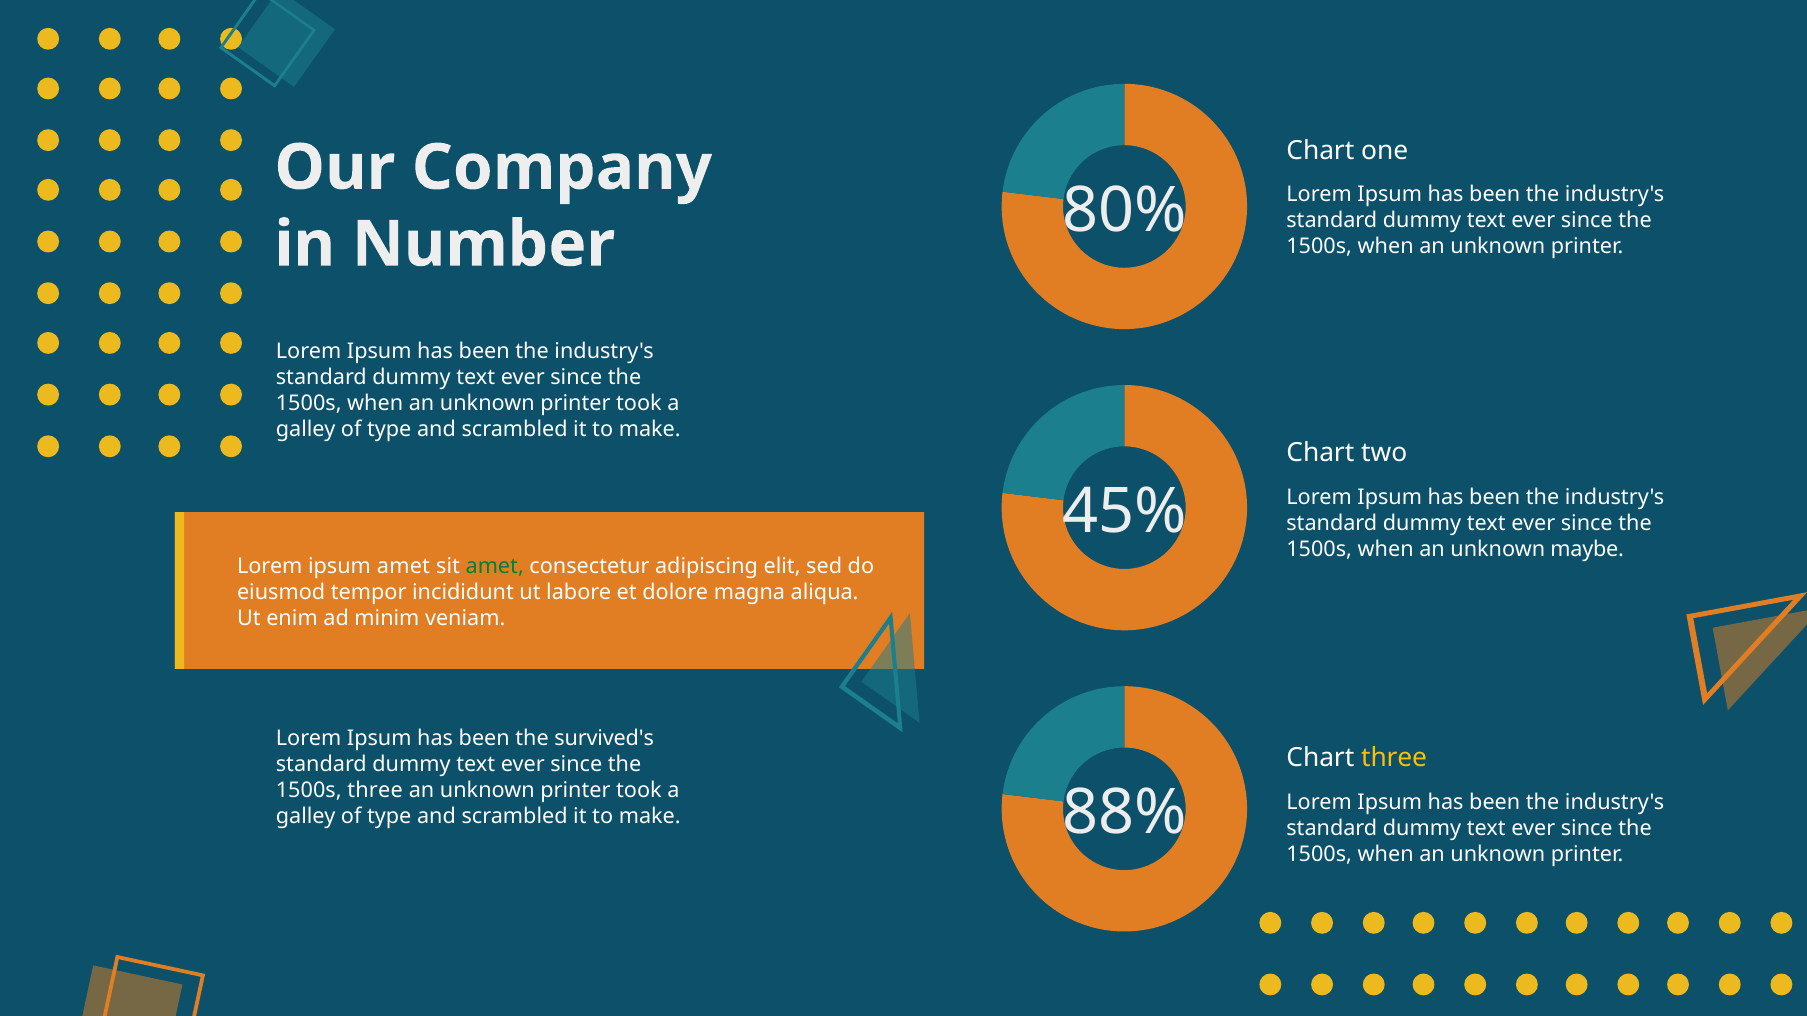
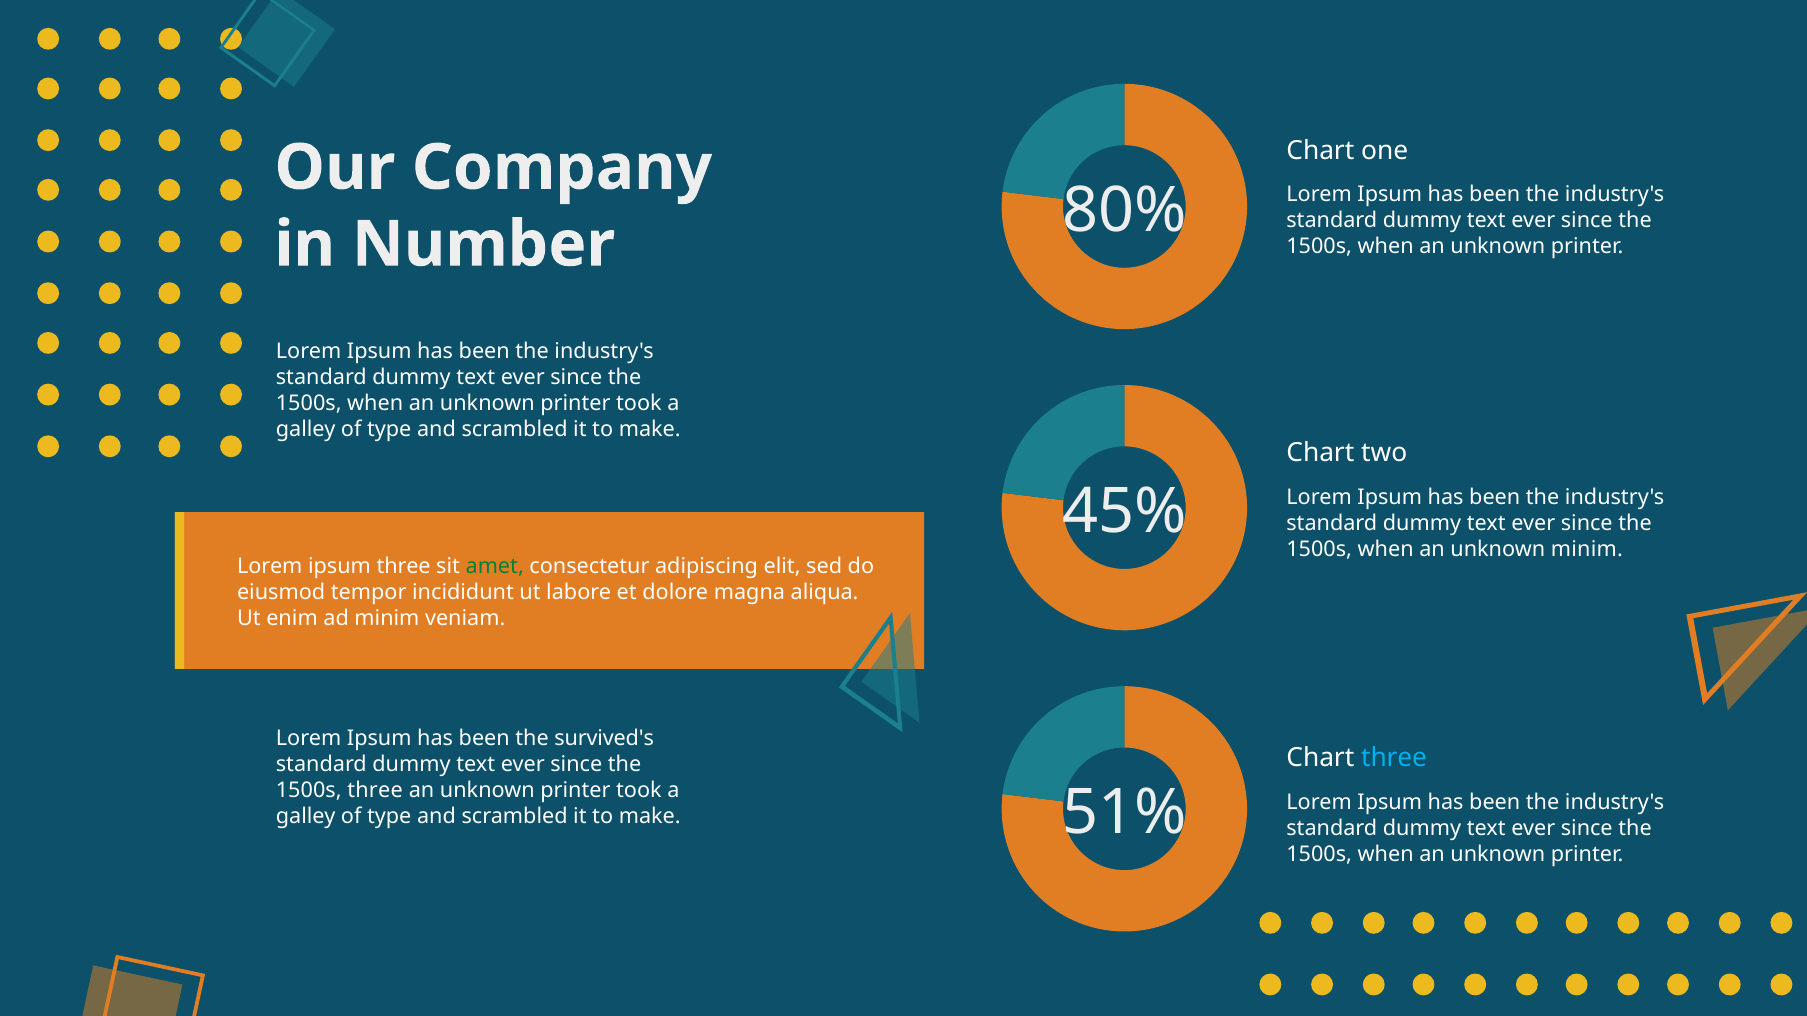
unknown maybe: maybe -> minim (1587, 549)
ipsum amet: amet -> three (404, 566)
three colour: yellow -> light blue (1394, 758)
88%: 88% -> 51% (1124, 813)
